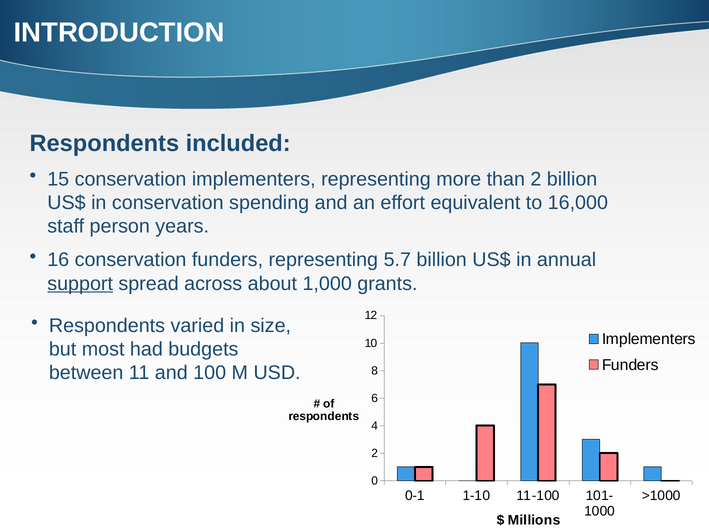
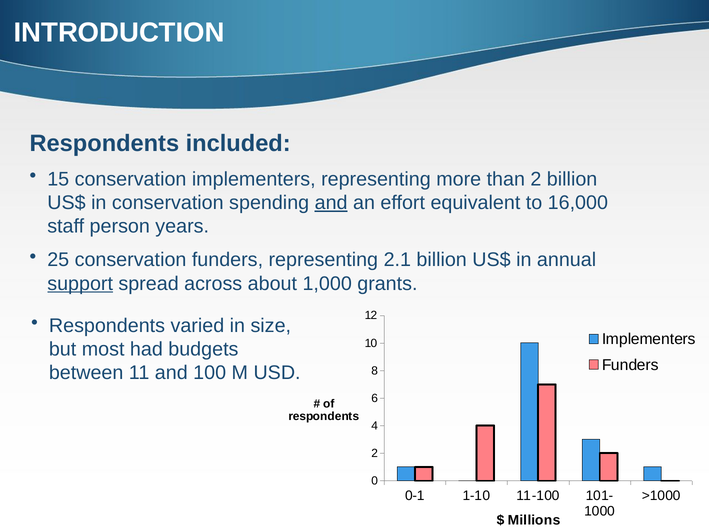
and underline: none -> present (331, 203)
16: 16 -> 25 (58, 260)
5.7: 5.7 -> 2.1 (397, 260)
